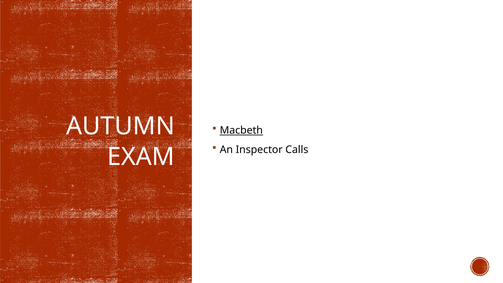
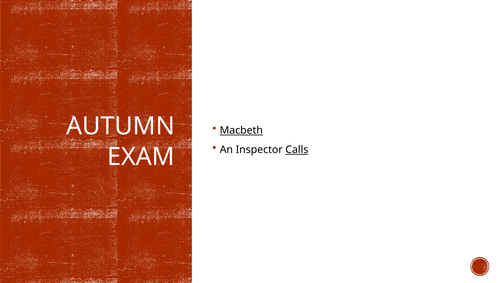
Calls underline: none -> present (297, 150)
